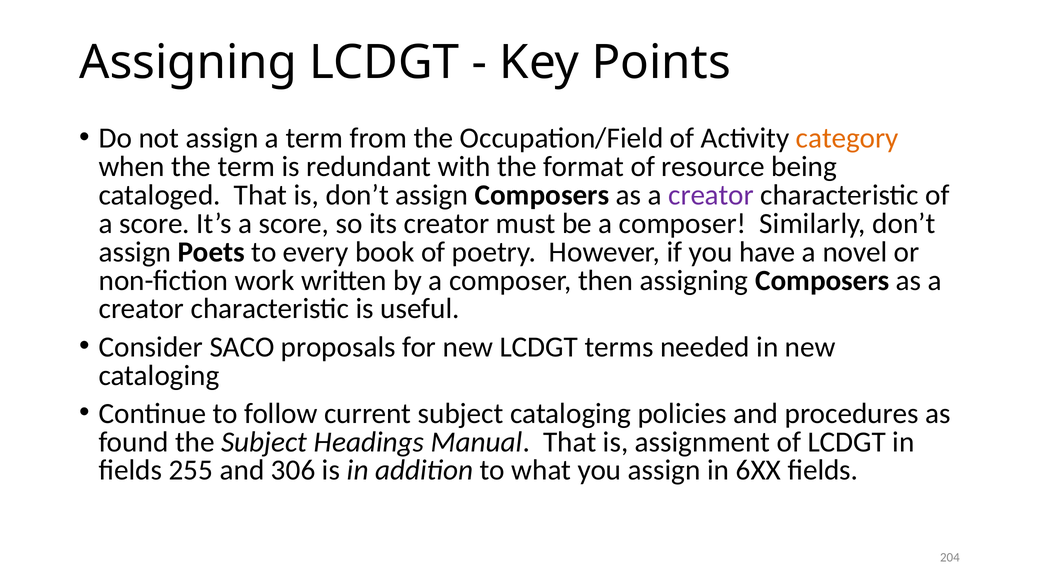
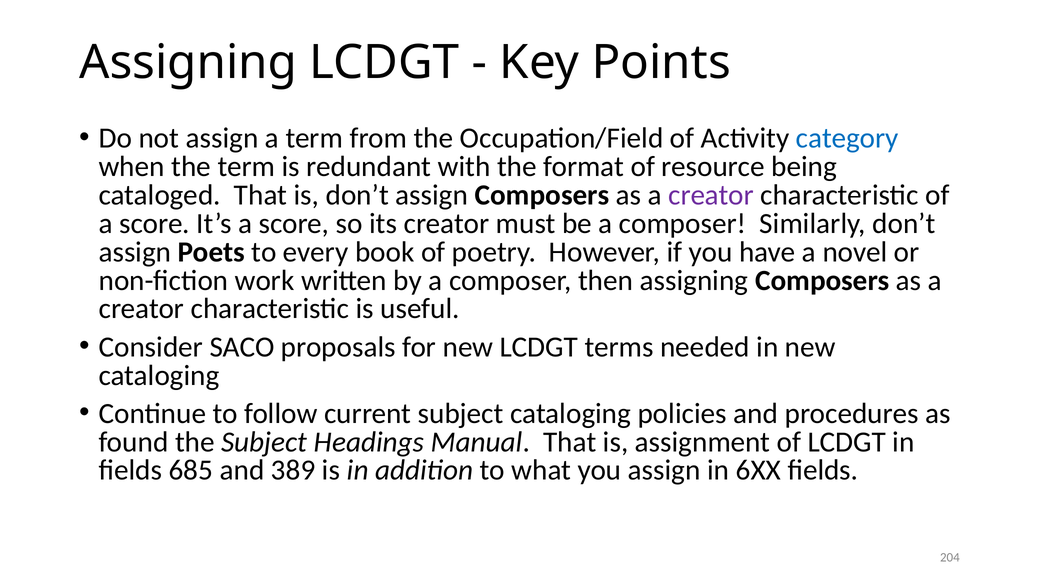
category colour: orange -> blue (847, 138)
255: 255 -> 685 (191, 471)
306: 306 -> 389 (293, 471)
